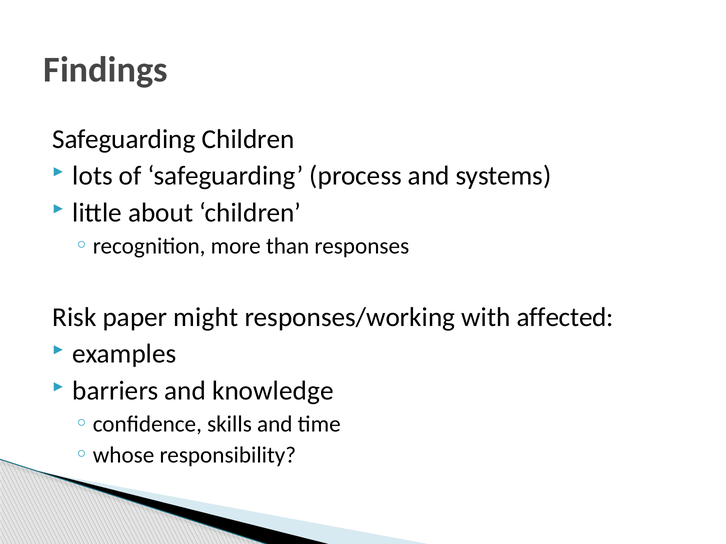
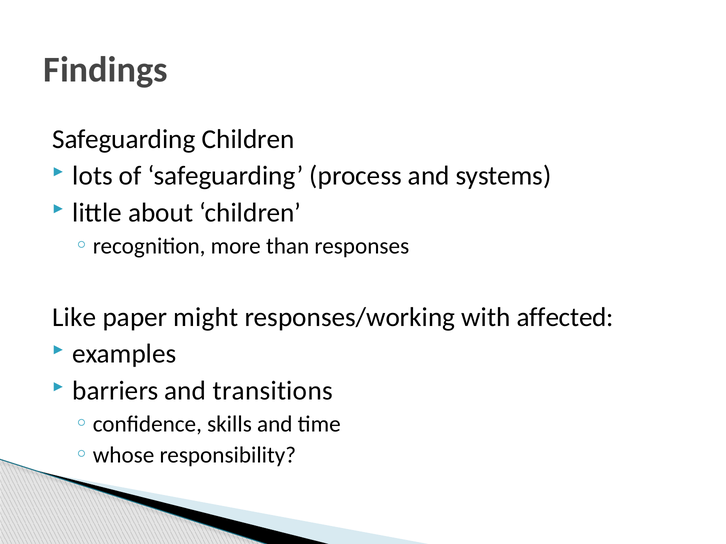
Risk: Risk -> Like (74, 318)
knowledge: knowledge -> transitions (273, 391)
